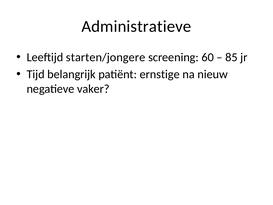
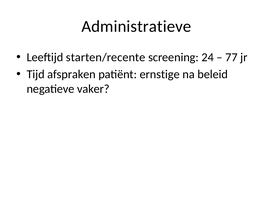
starten/jongere: starten/jongere -> starten/recente (106, 57)
60: 60 -> 24 (208, 57)
85: 85 -> 77 (231, 57)
belangrijk: belangrijk -> afspraken (71, 74)
nieuw: nieuw -> beleid (213, 74)
